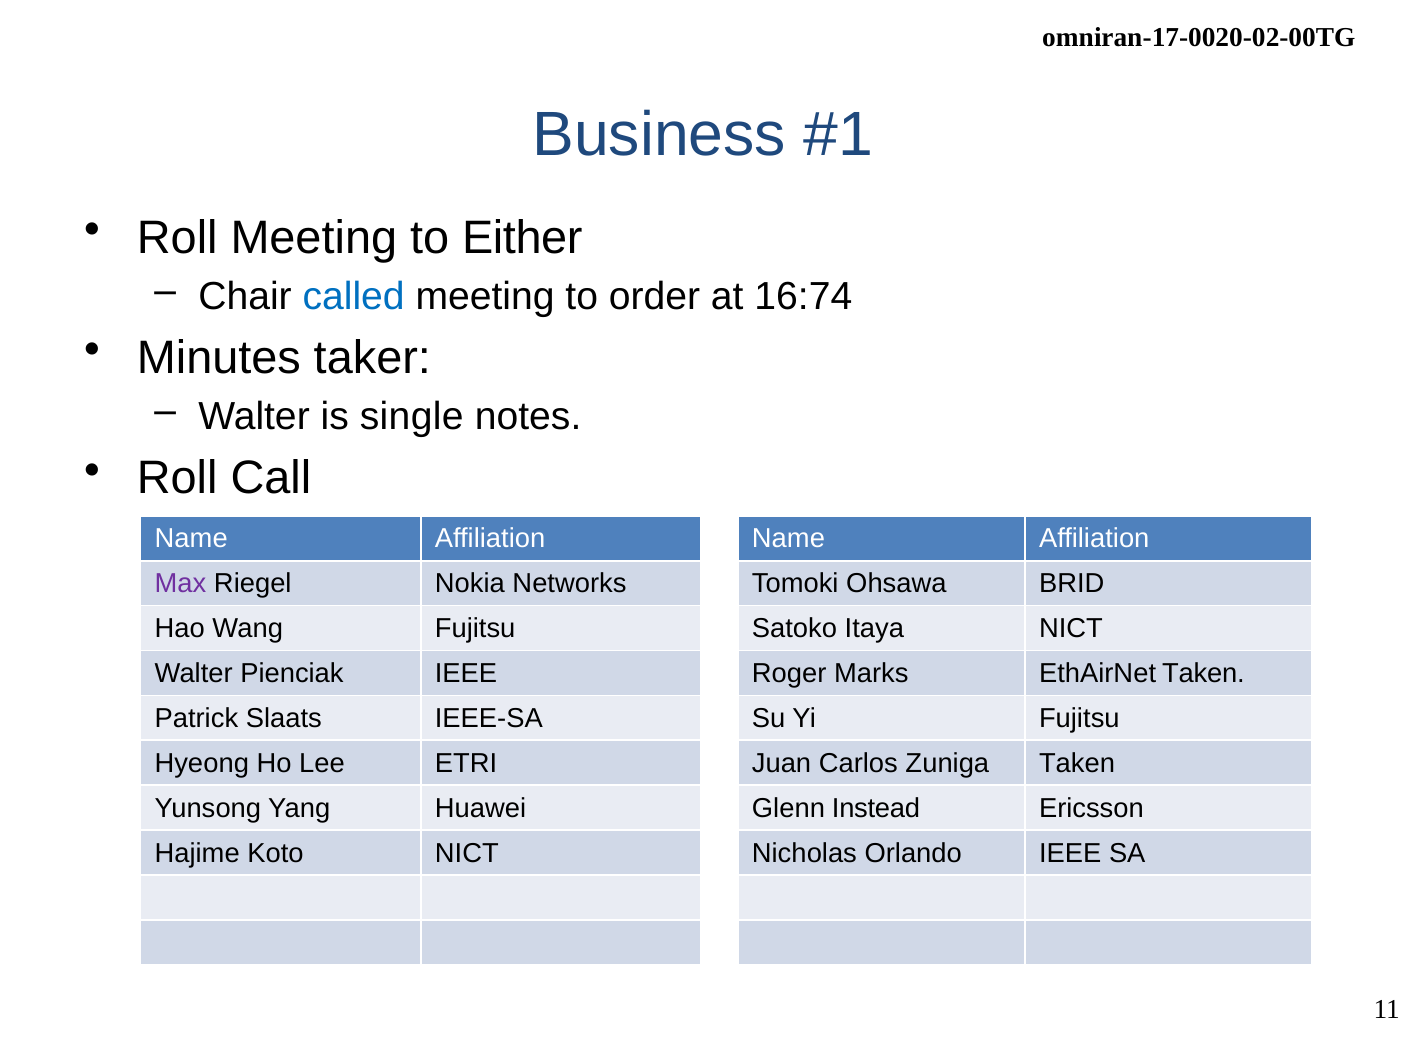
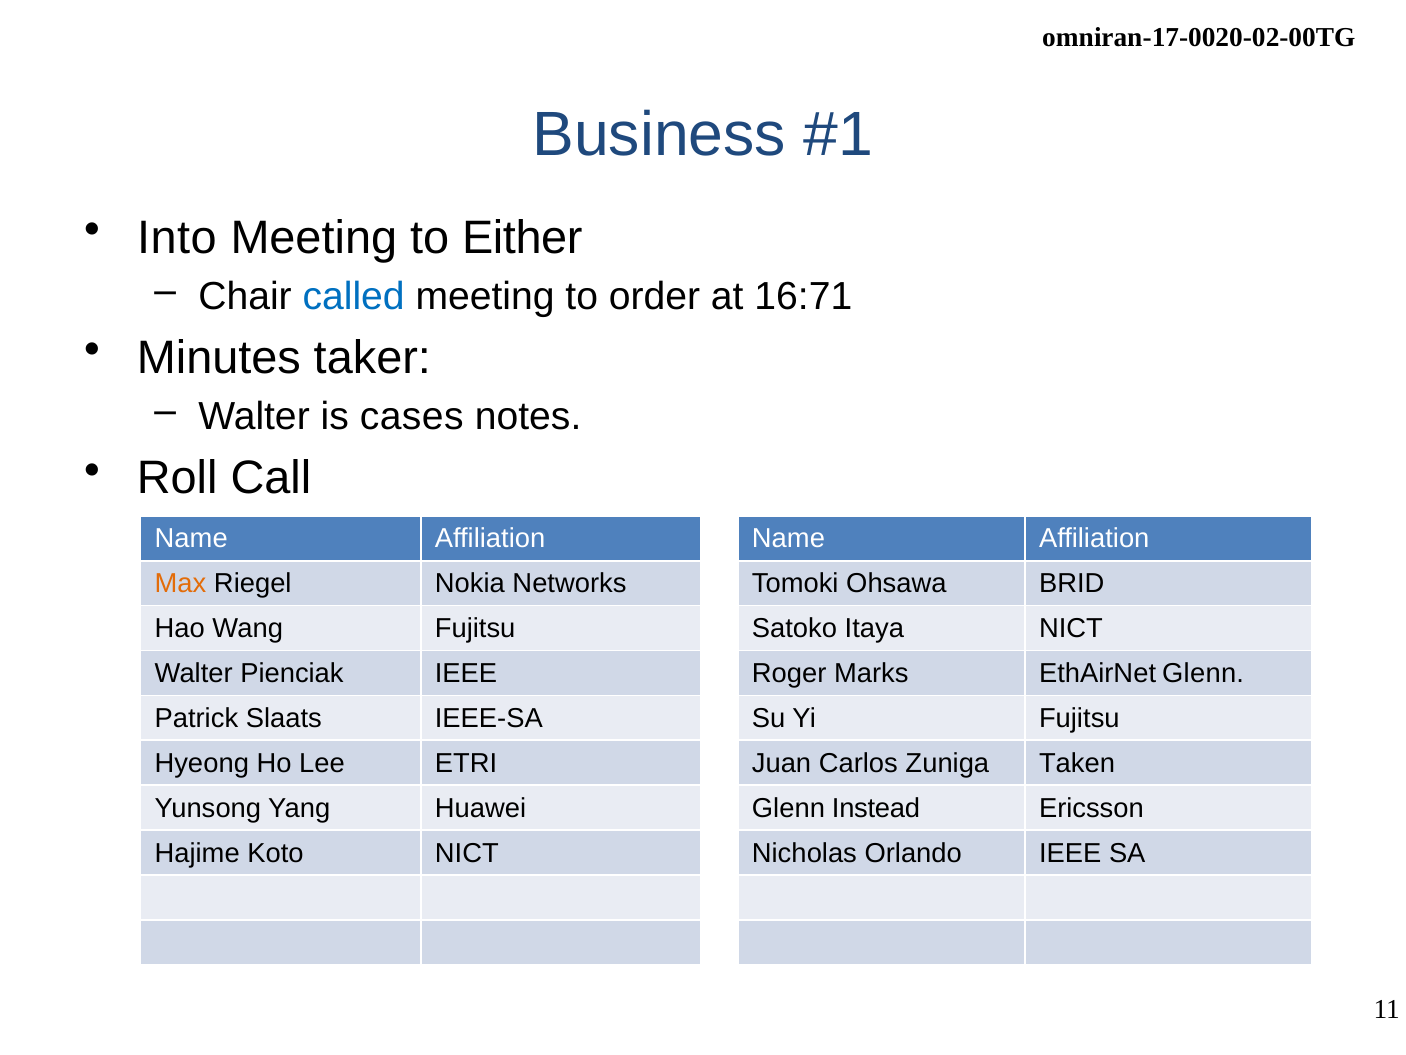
Roll: Roll -> Into (177, 237)
16:74: 16:74 -> 16:71 (803, 296)
single: single -> cases (412, 417)
Max colour: purple -> orange (180, 583)
EthAirNet Taken: Taken -> Glenn (1203, 673)
